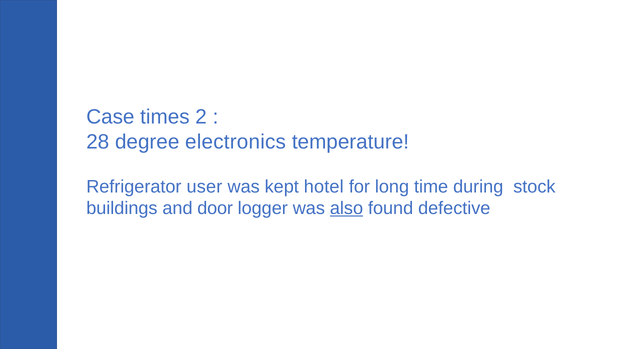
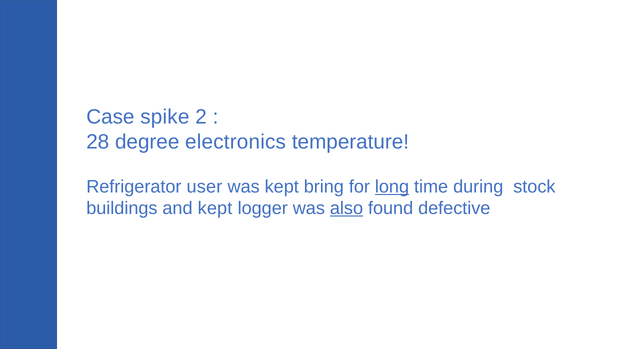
times: times -> spike (165, 117)
hotel: hotel -> bring (324, 187)
long underline: none -> present (392, 187)
and door: door -> kept (215, 208)
